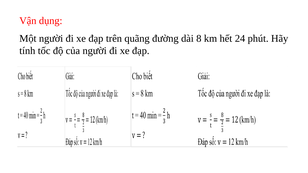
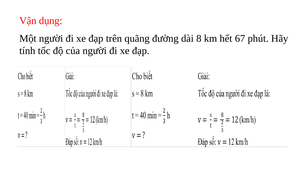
24: 24 -> 67 (240, 39)
